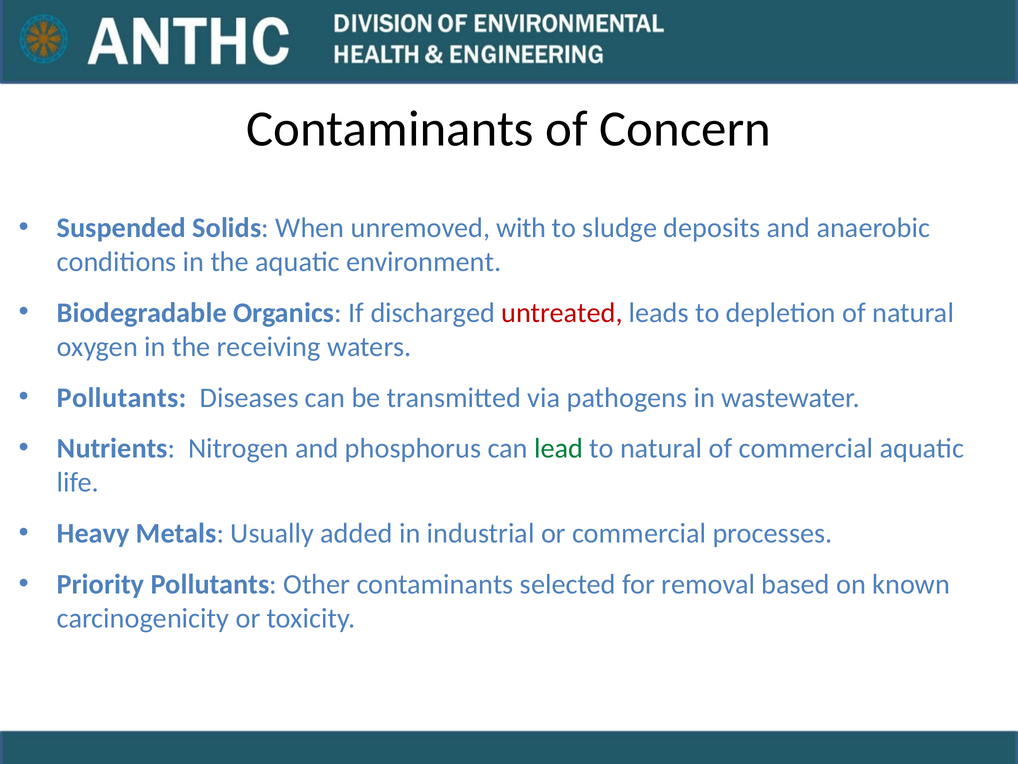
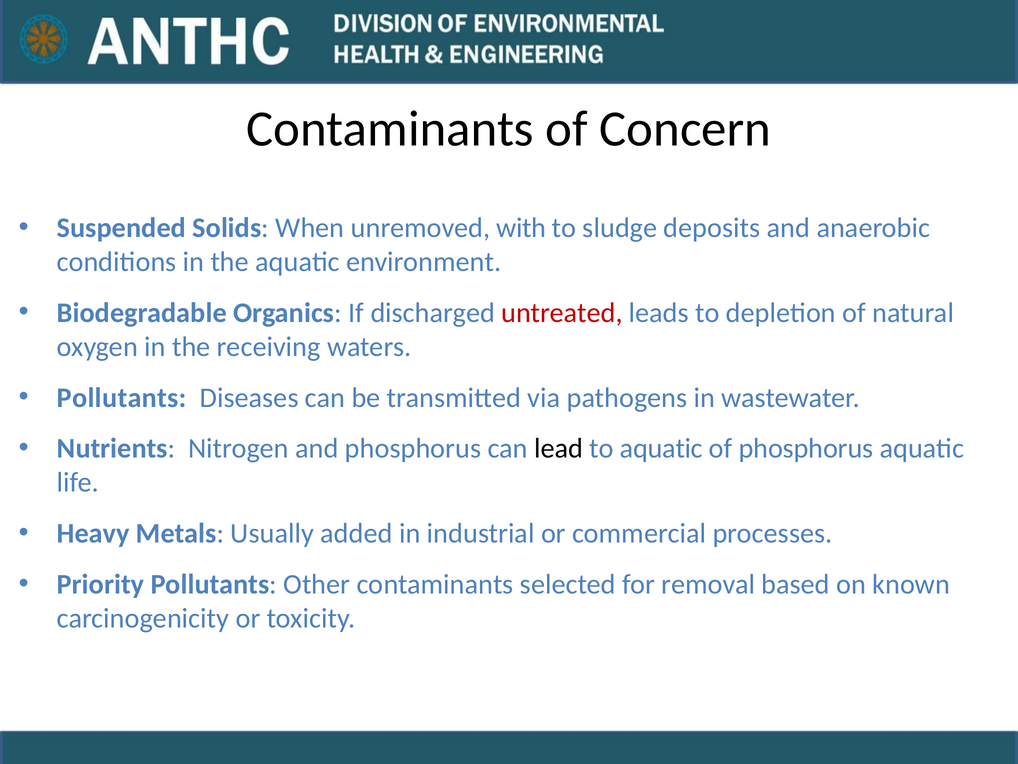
lead colour: green -> black (559, 448)
to natural: natural -> aquatic (661, 448)
of commercial: commercial -> phosphorus (806, 448)
